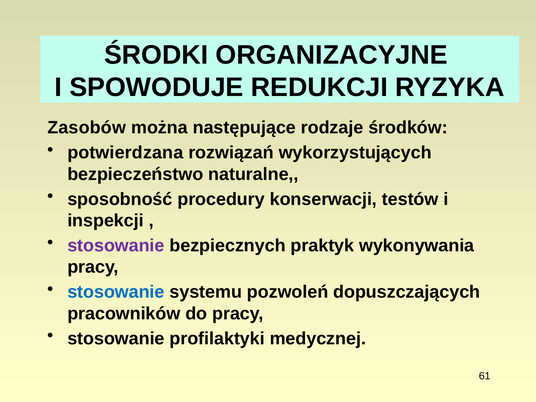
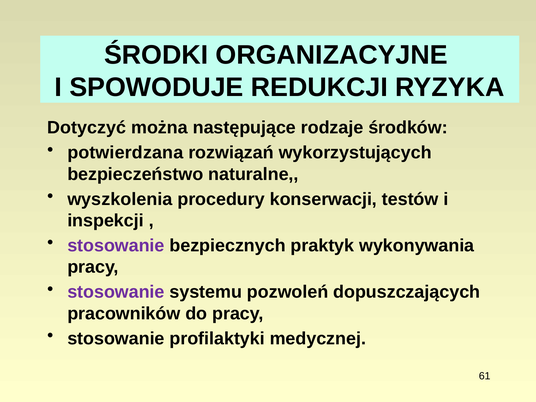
Zasobów: Zasobów -> Dotyczyć (87, 128)
sposobność: sposobność -> wyszkolenia (120, 199)
stosowanie colour: blue -> purple (116, 292)
